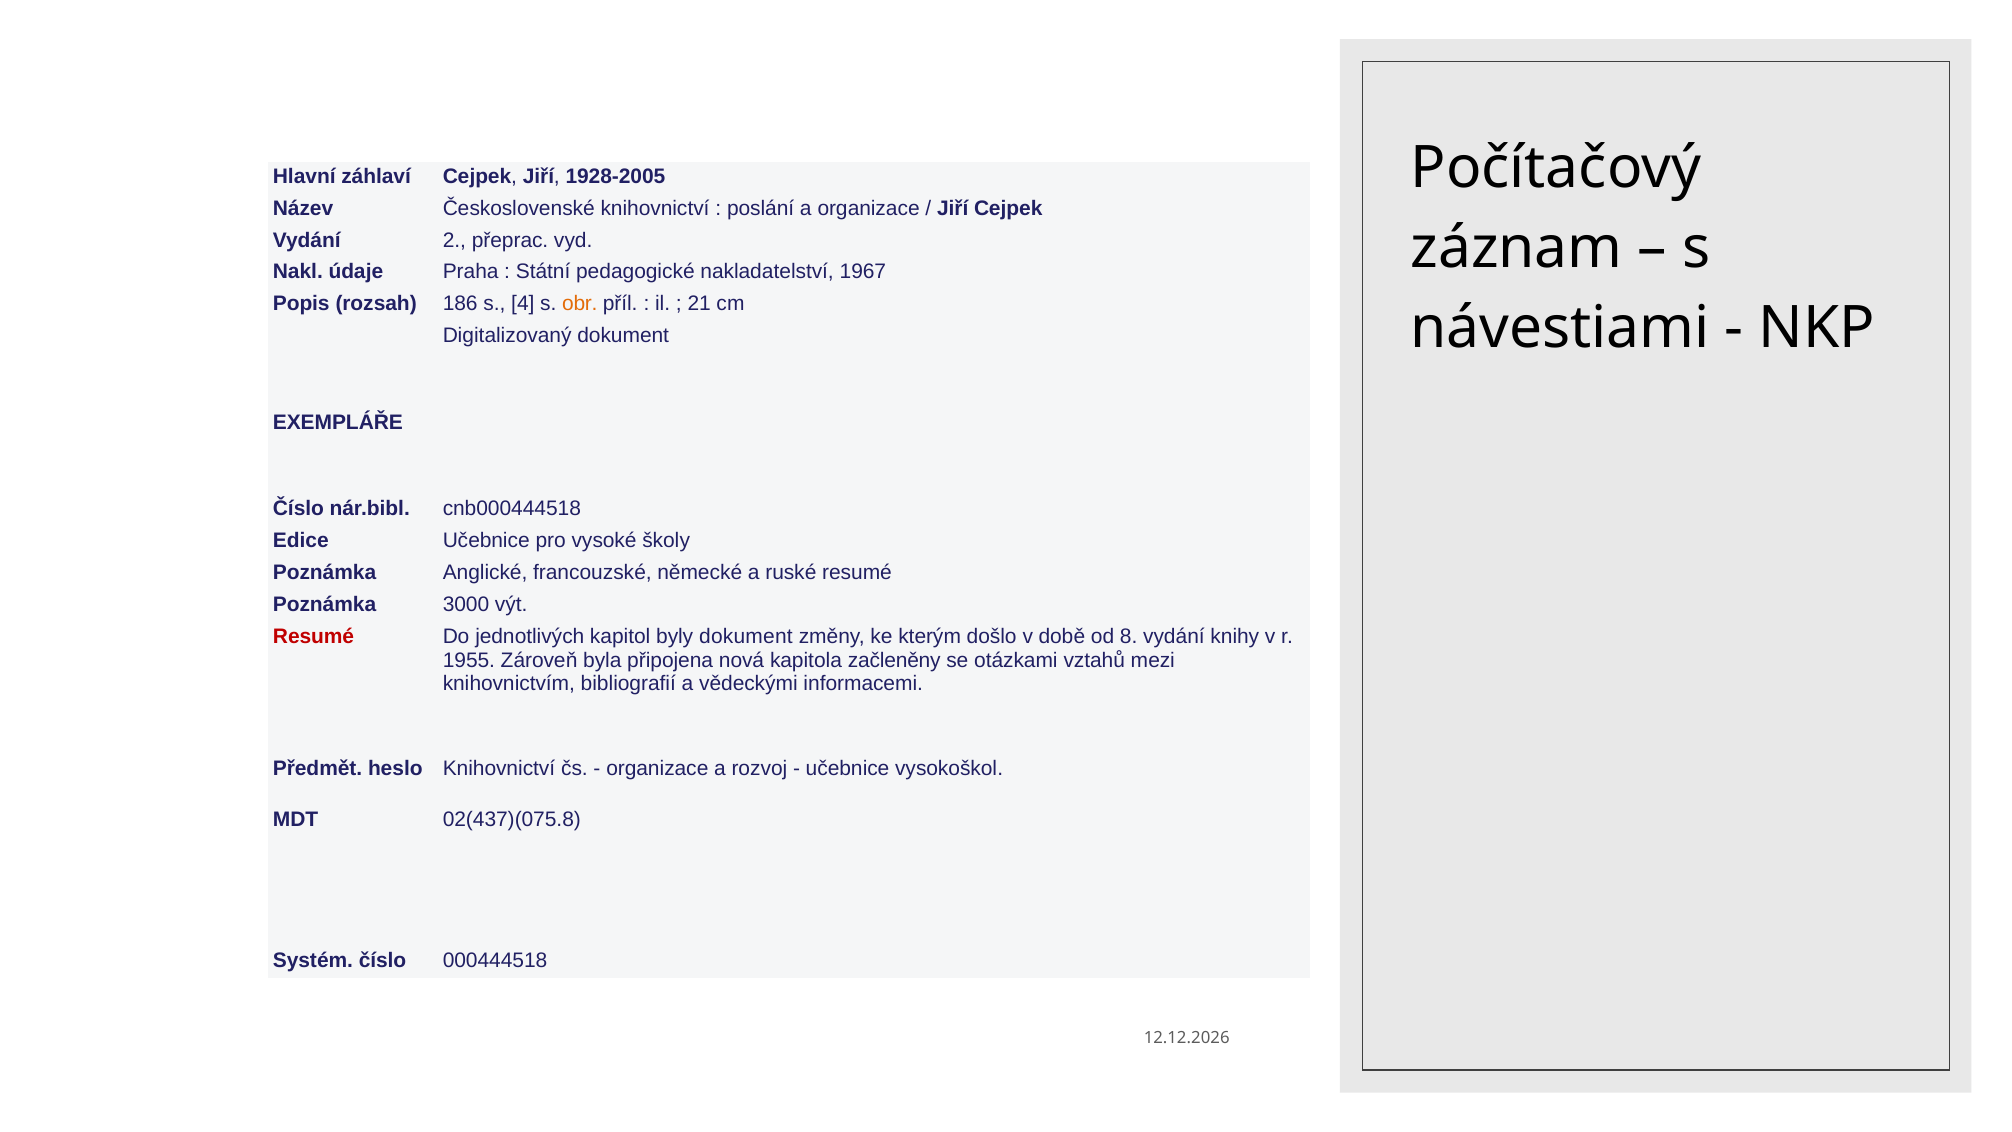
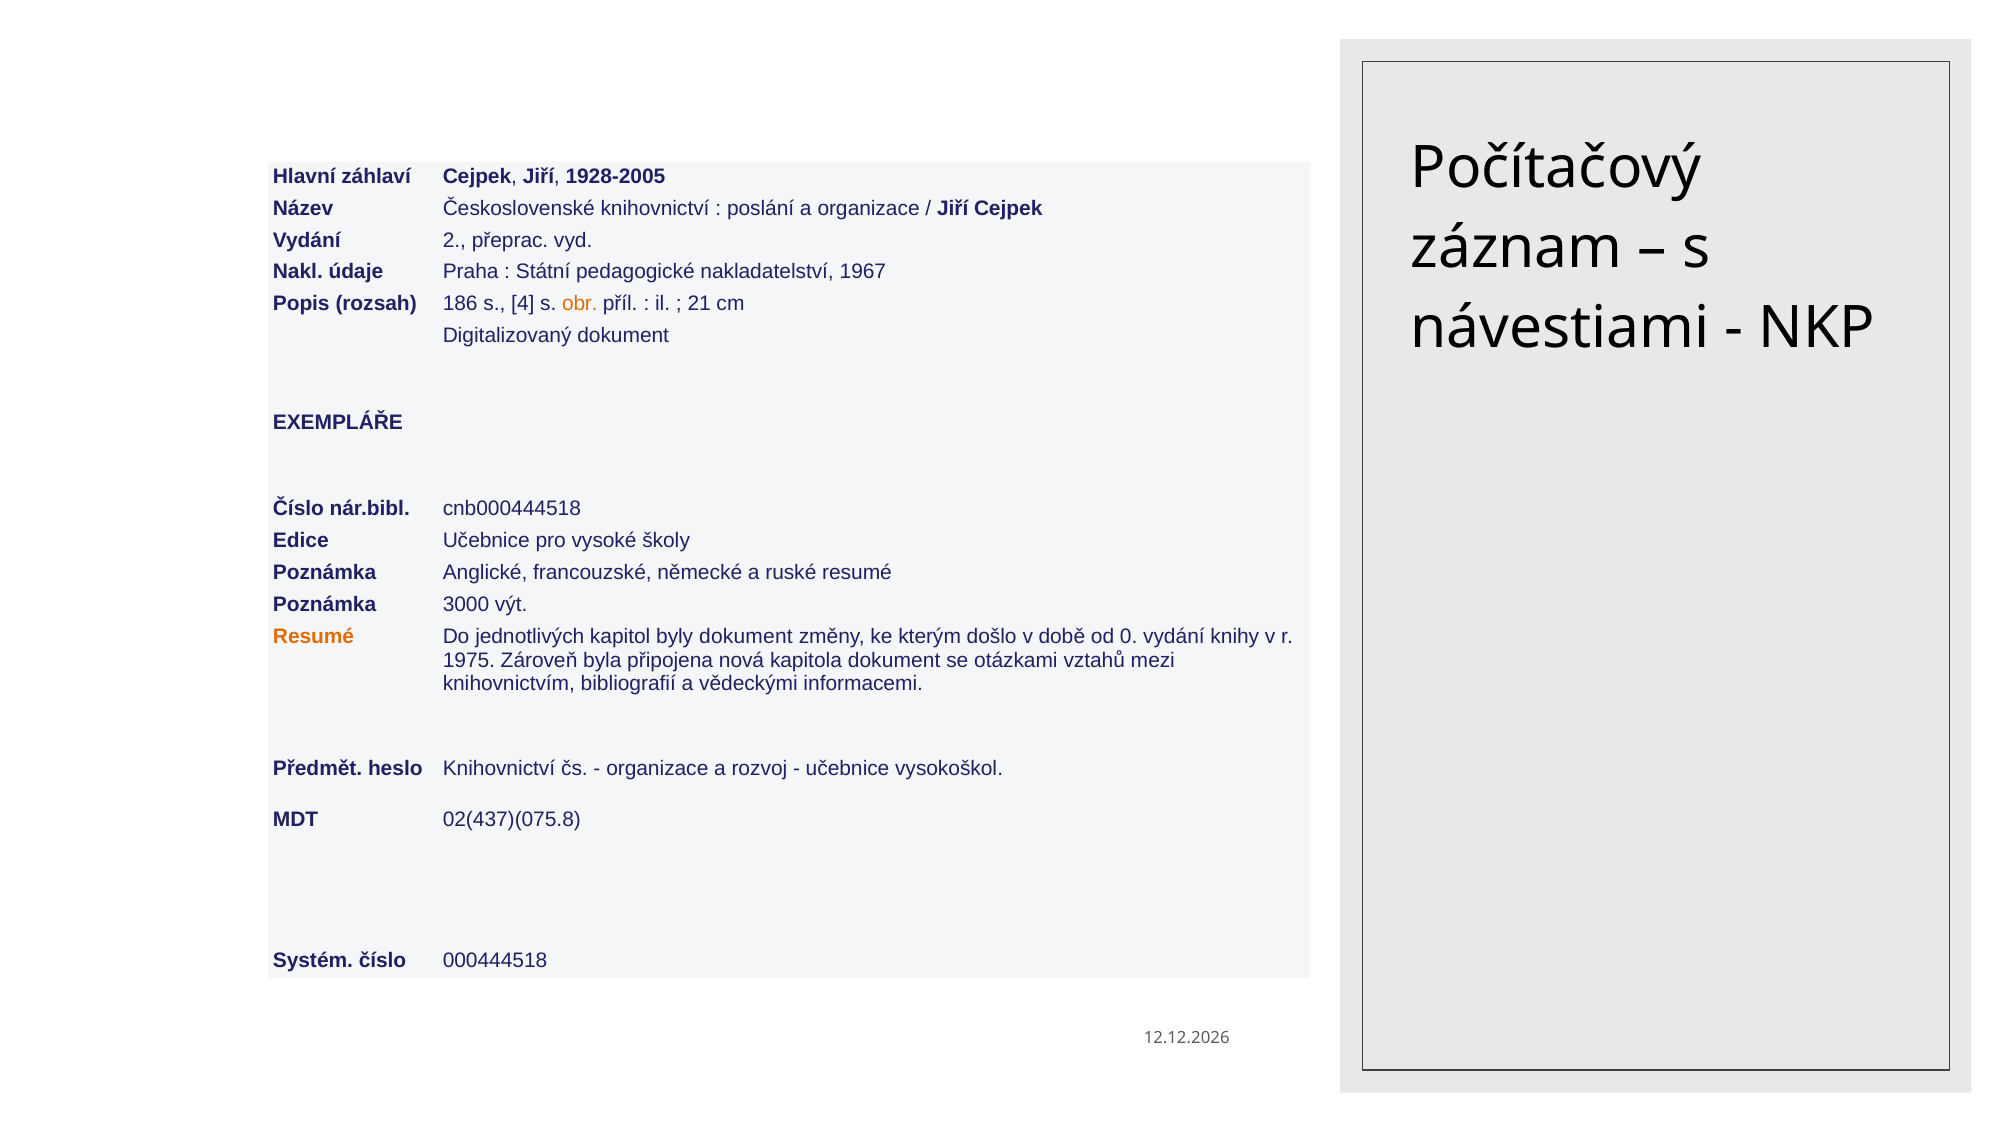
Resumé colour: red -> orange (314, 637)
8: 8 -> 0 (1129, 637)
1955: 1955 -> 1975 (469, 660)
kapitola začleněny: začleněny -> dokument (894, 660)
